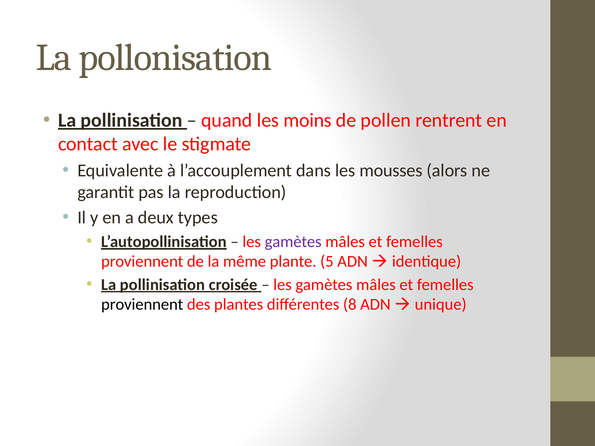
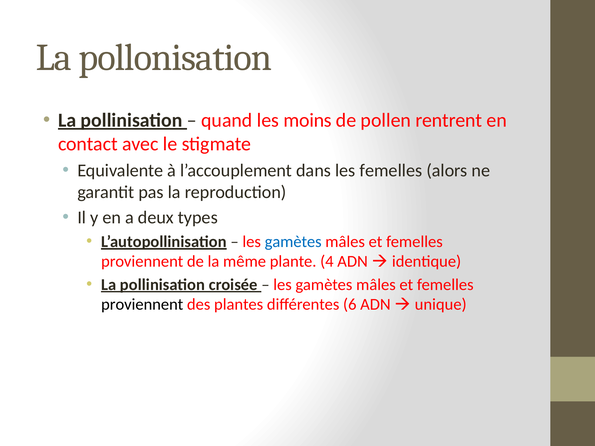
les mousses: mousses -> femelles (391, 171)
gamètes colour: purple -> blue (293, 242)
5: 5 -> 4 (327, 262)
8: 8 -> 6 (350, 305)
